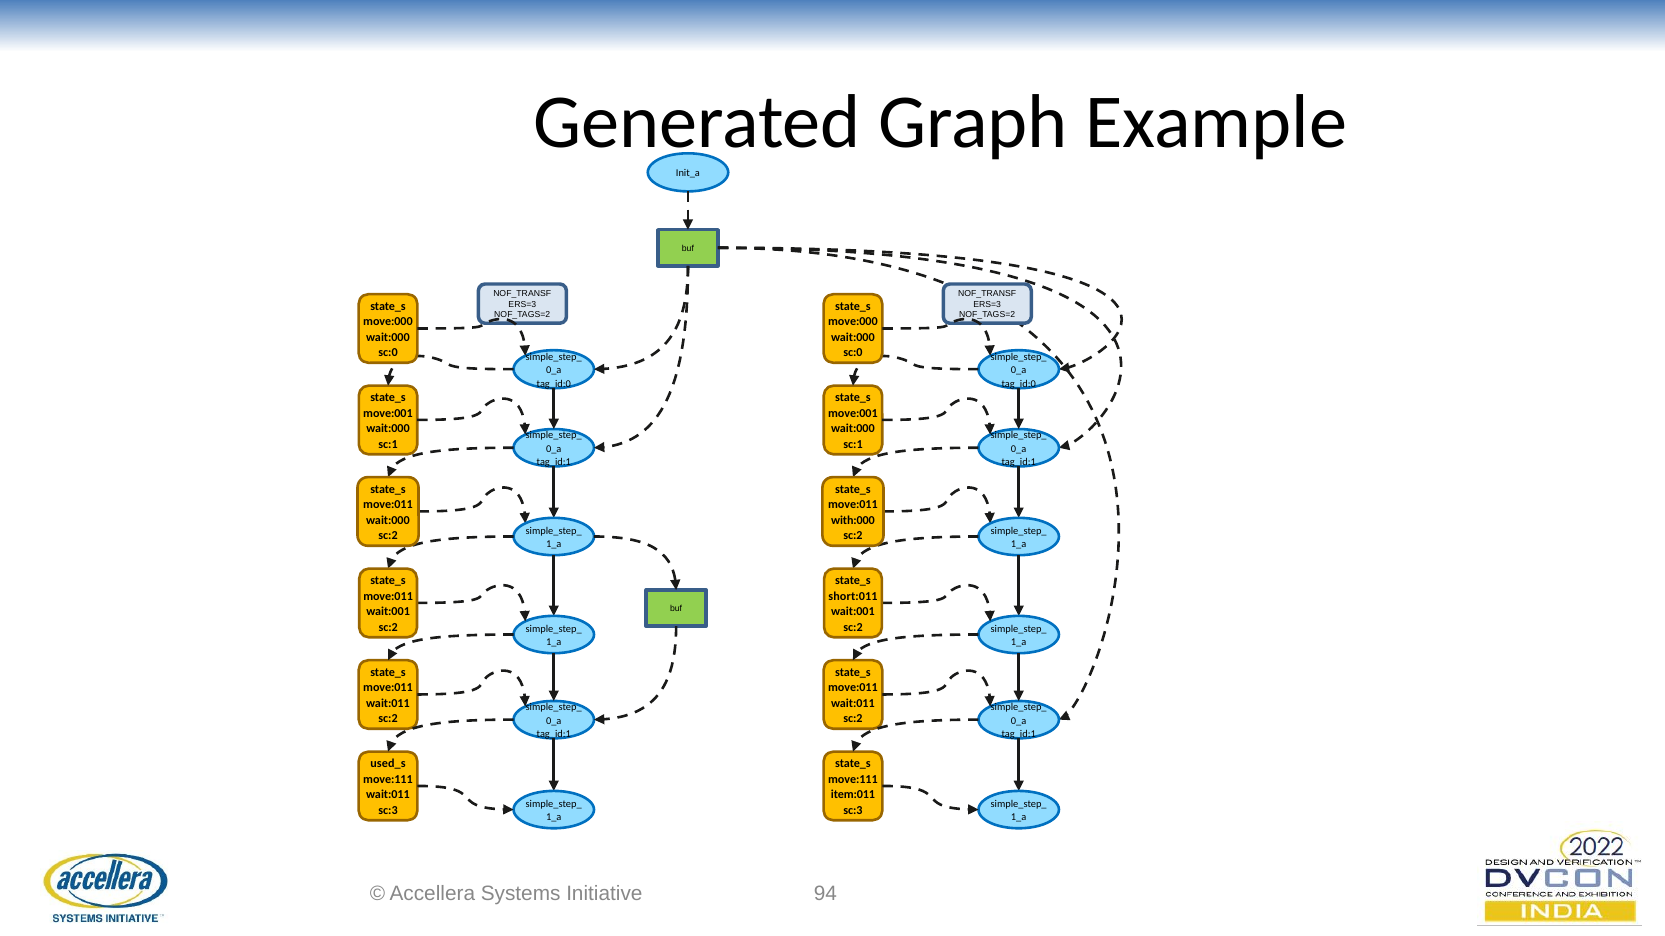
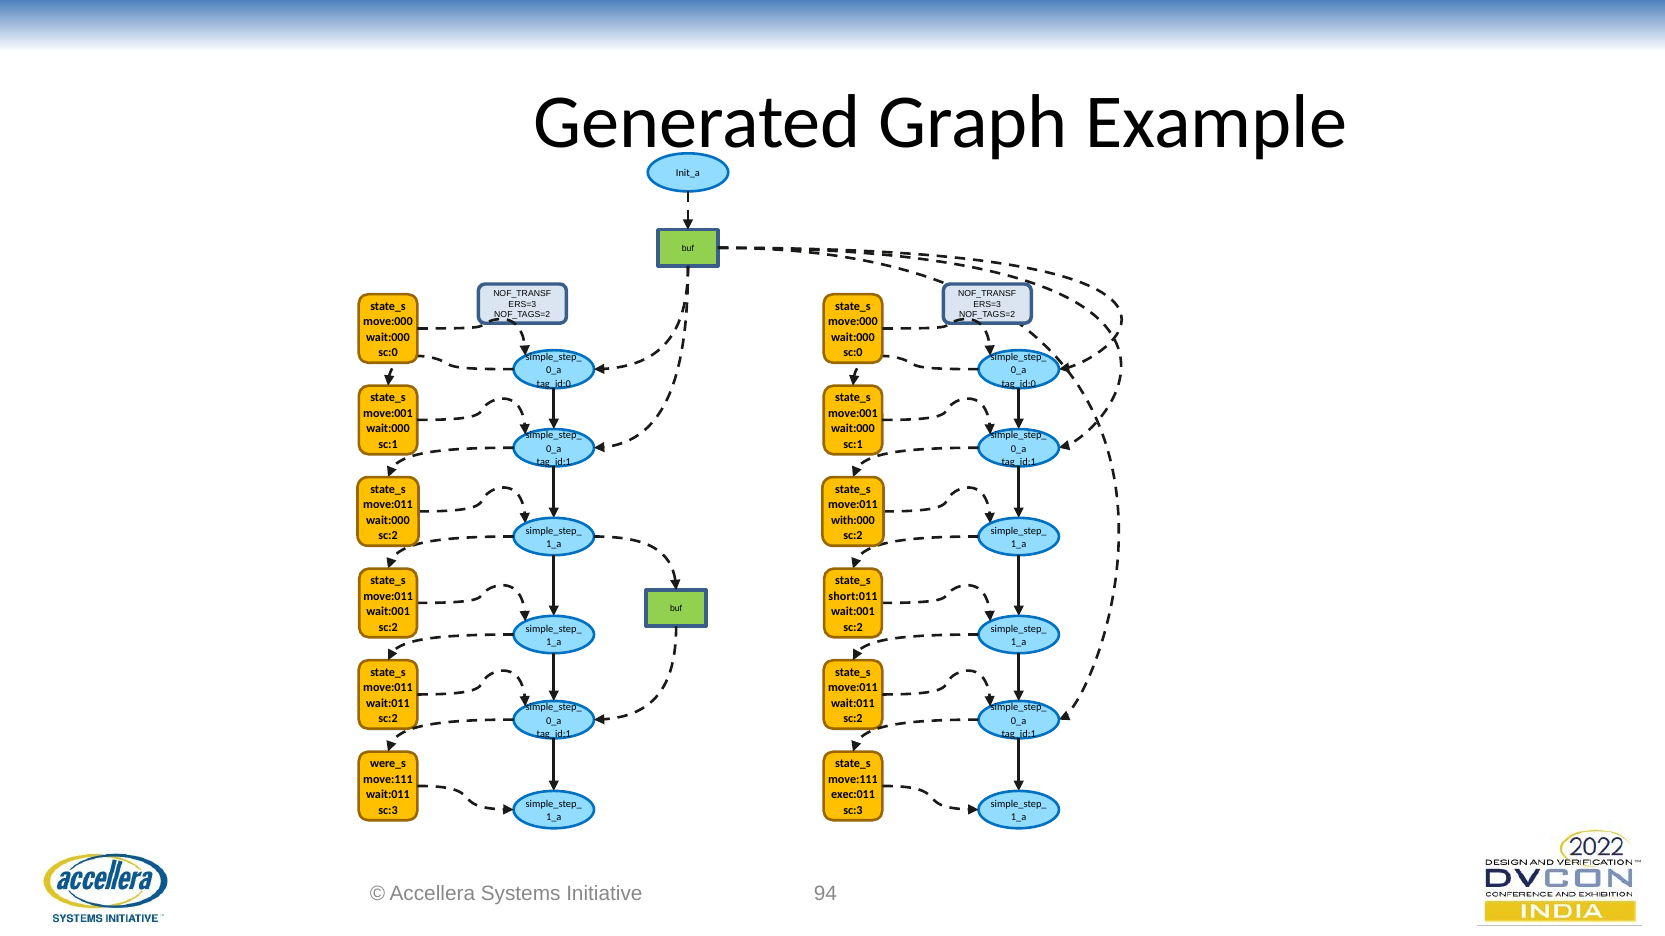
used_s: used_s -> were_s (388, 764)
item:011: item:011 -> exec:011 (853, 795)
